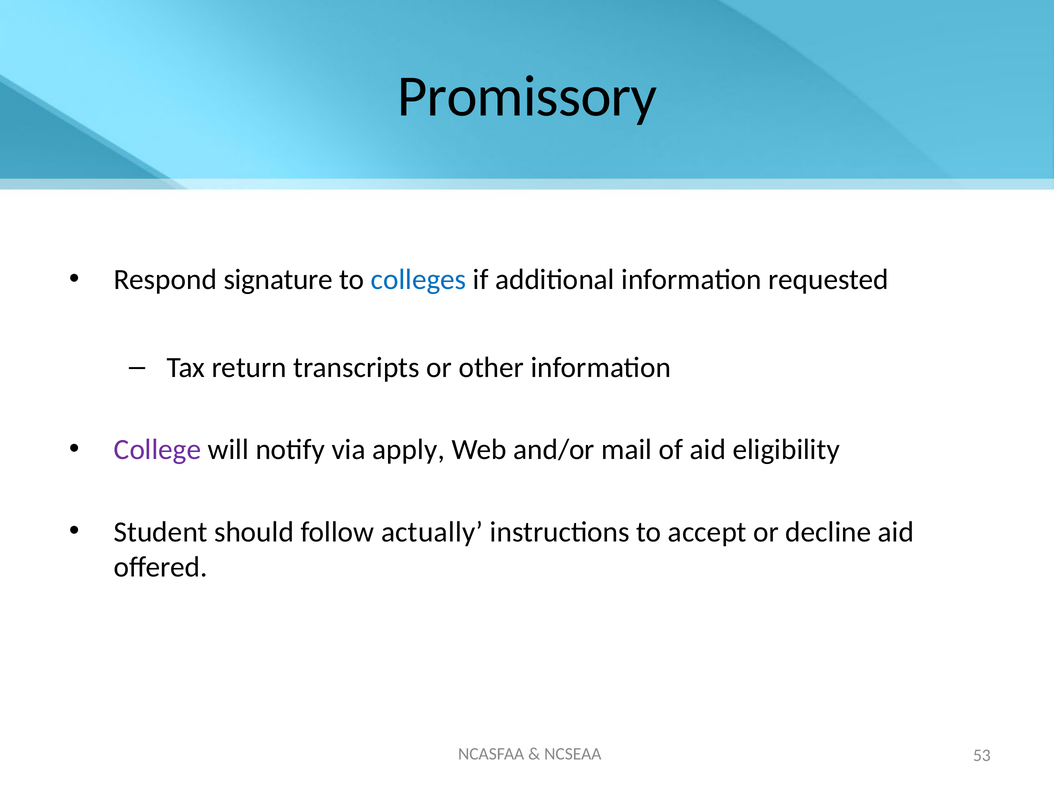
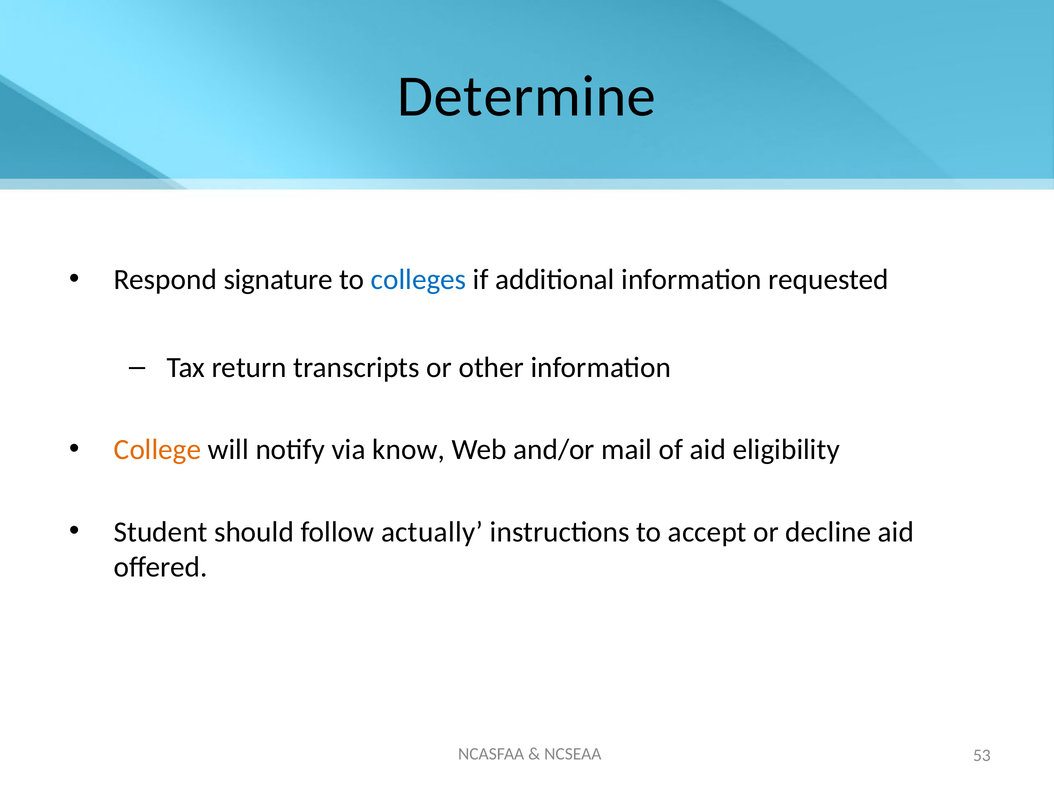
Promissory: Promissory -> Determine (527, 96)
College colour: purple -> orange (158, 450)
apply: apply -> know (409, 450)
